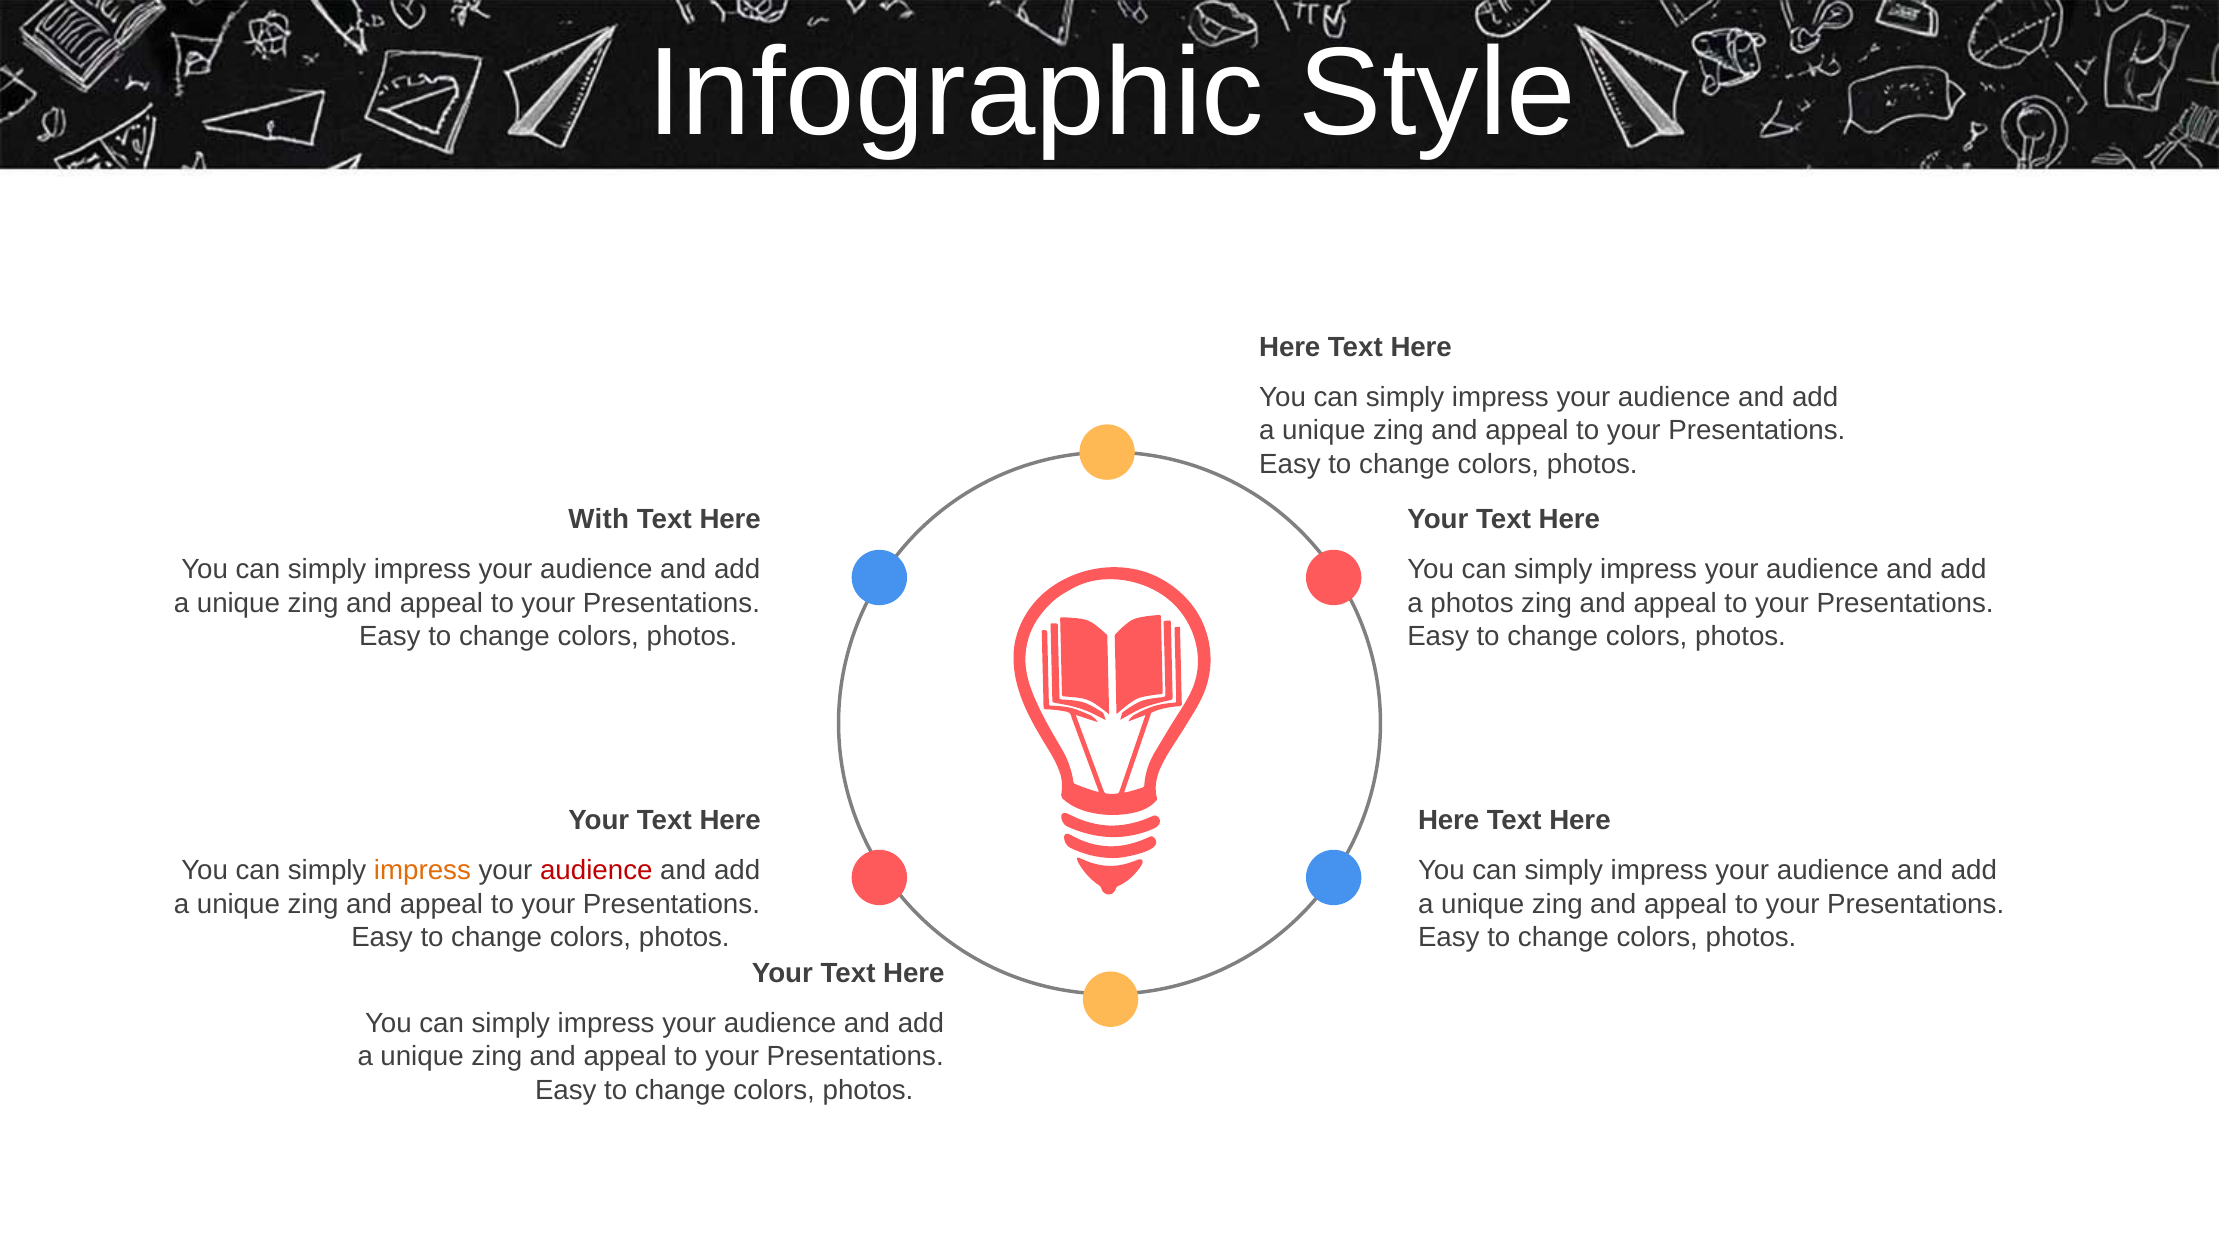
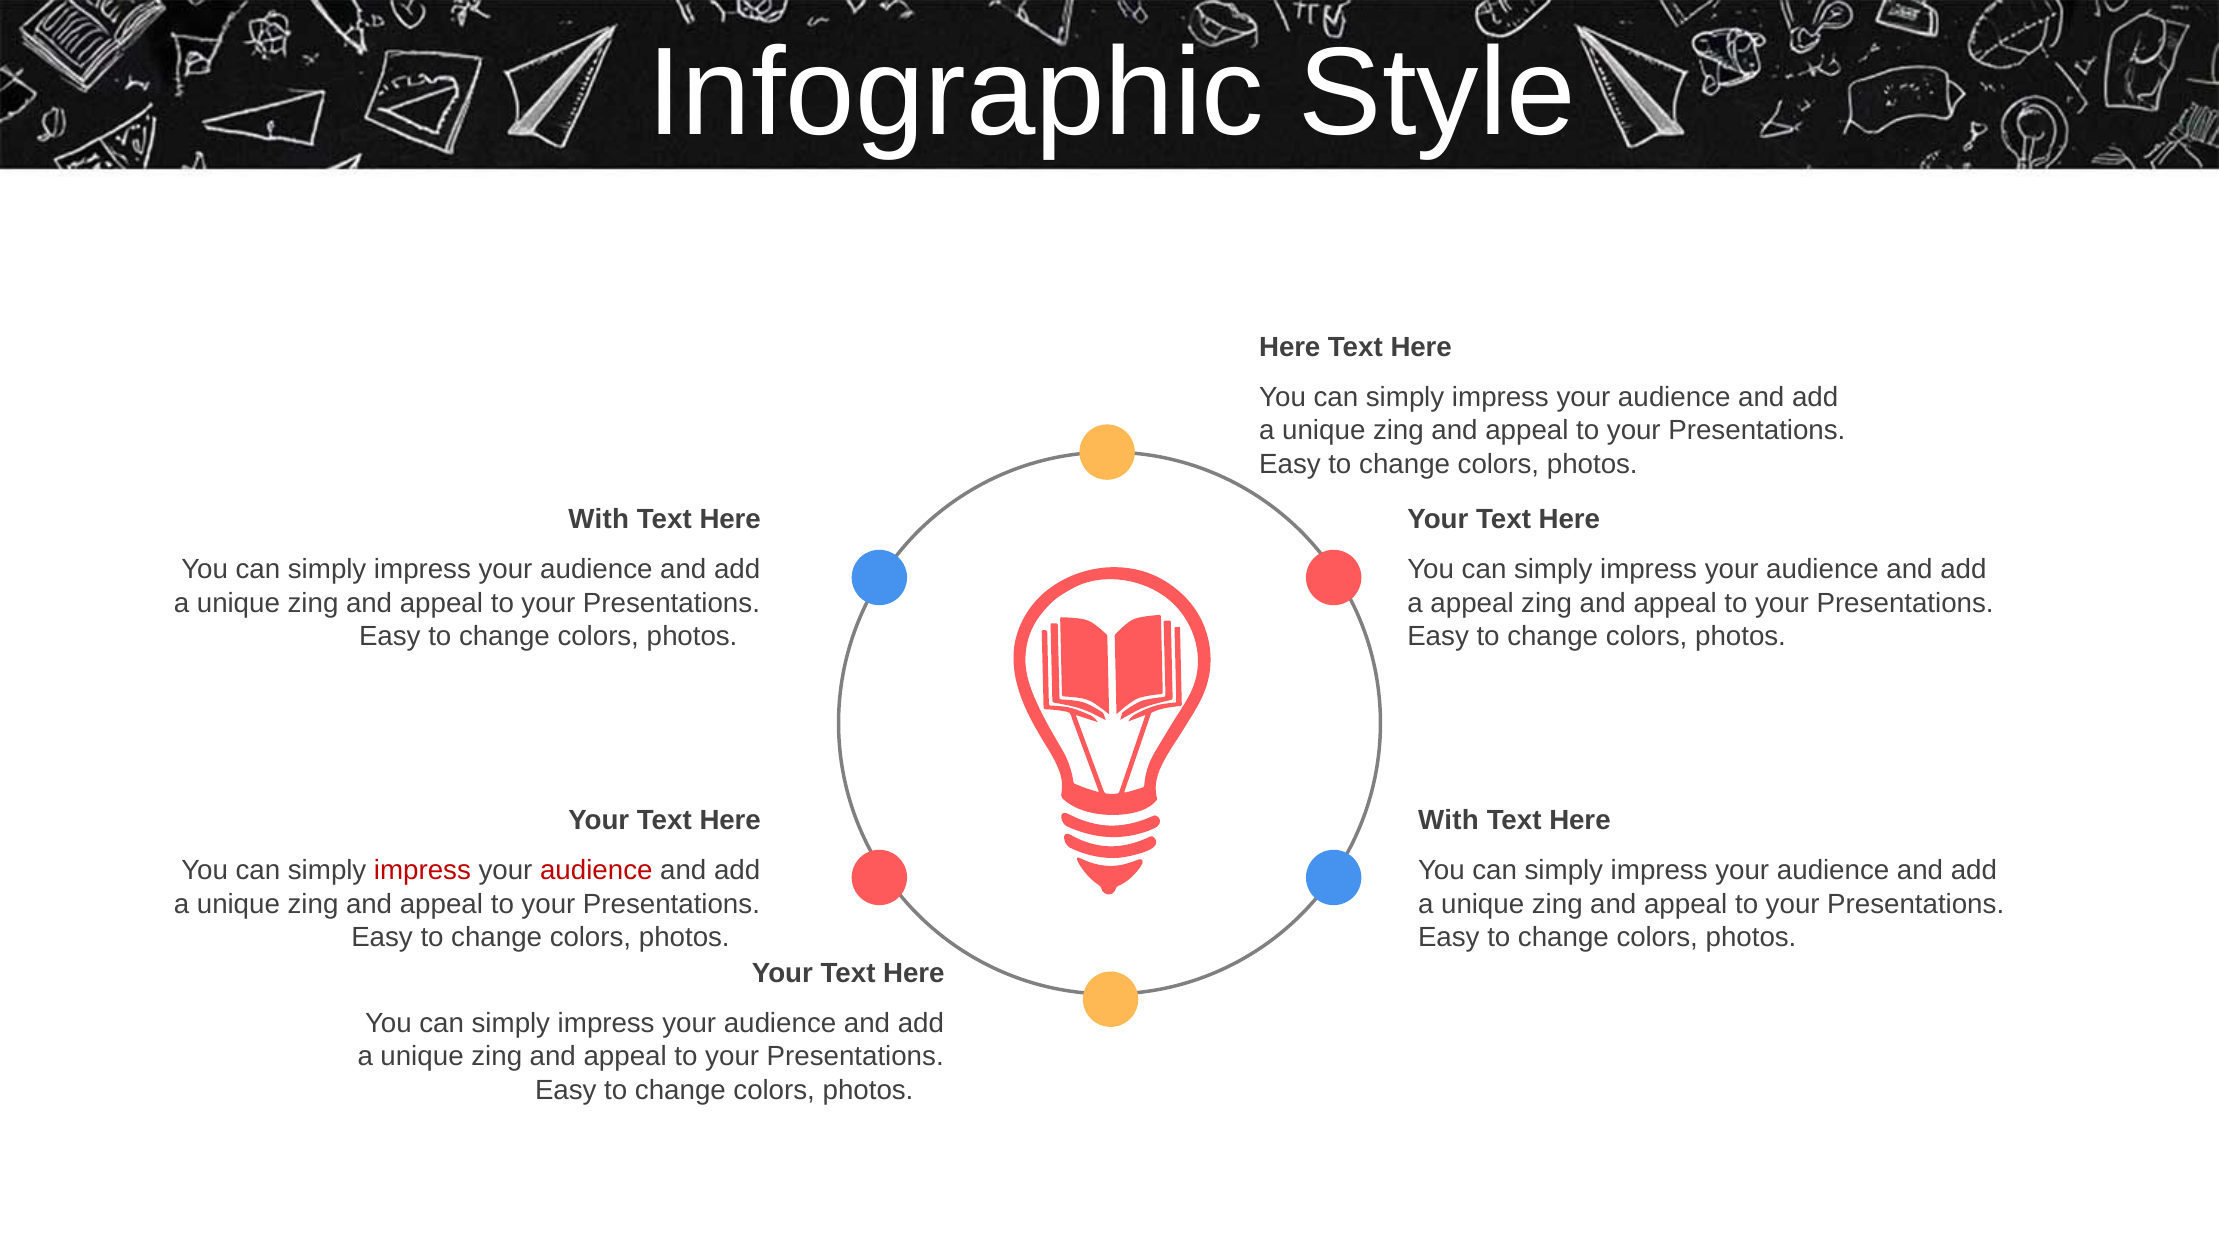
a photos: photos -> appeal (1472, 603)
Here: Here -> With (1448, 820)
impress colour: orange -> red (422, 871)
